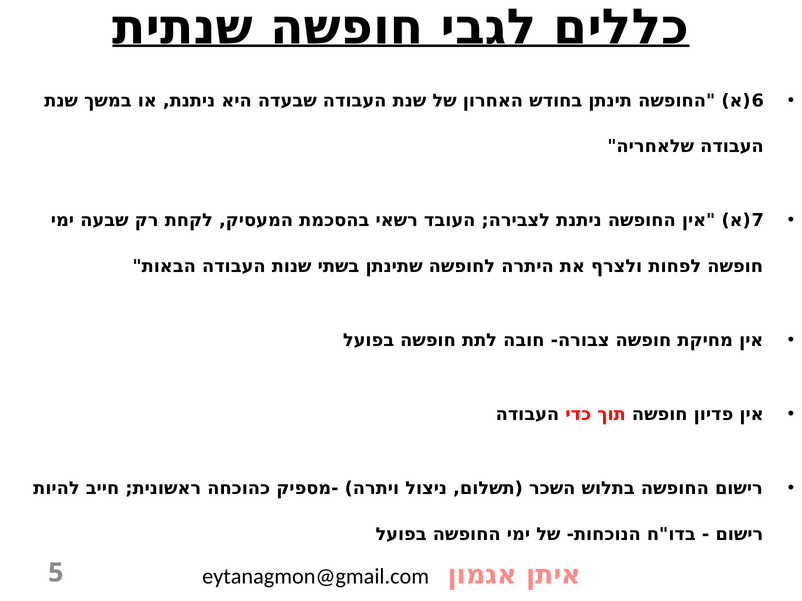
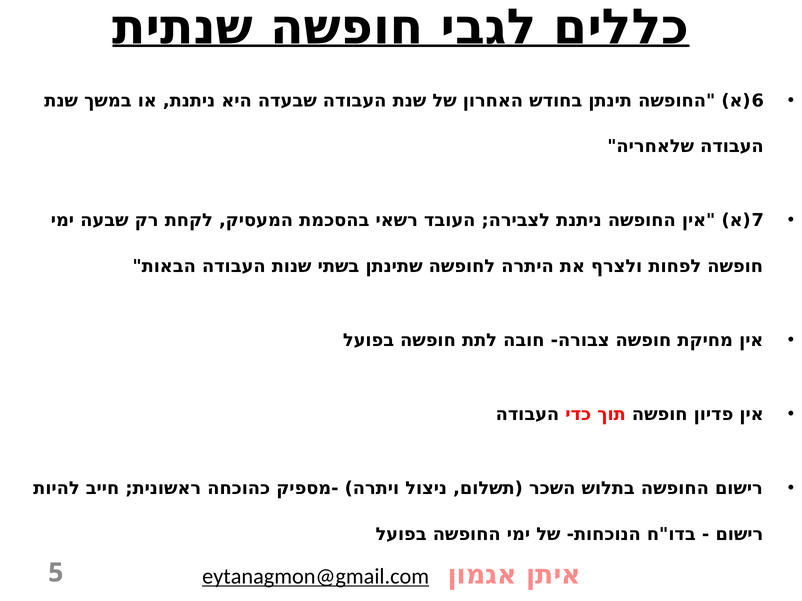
eytanagmon@gmail.com underline: none -> present (316, 577)
